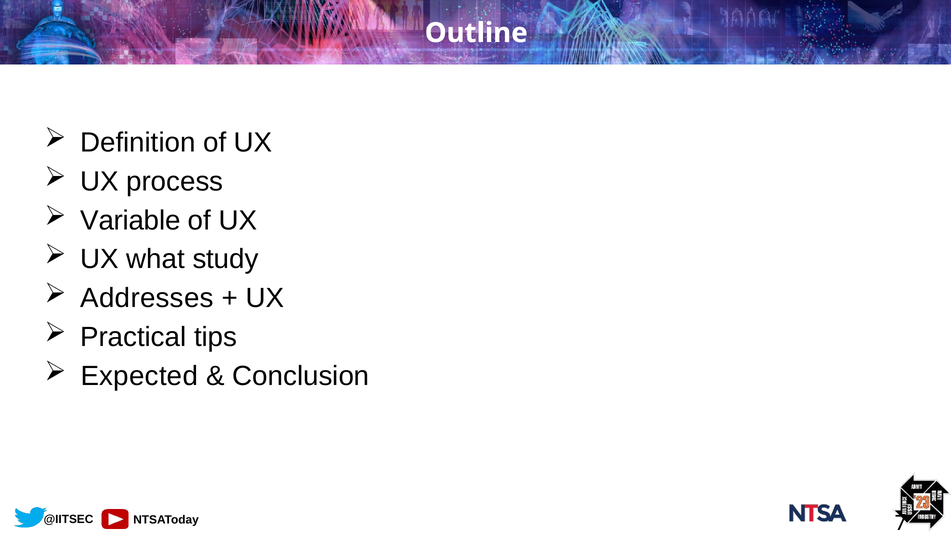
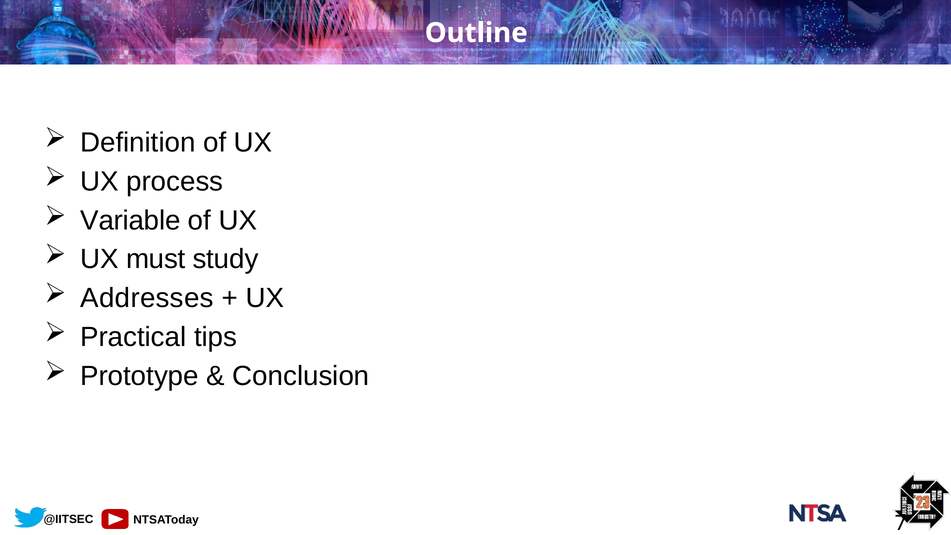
what: what -> must (156, 259)
Expected: Expected -> Prototype (139, 376)
